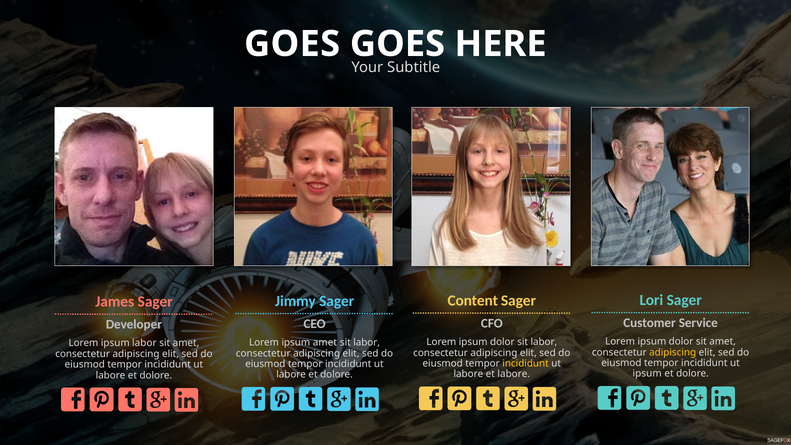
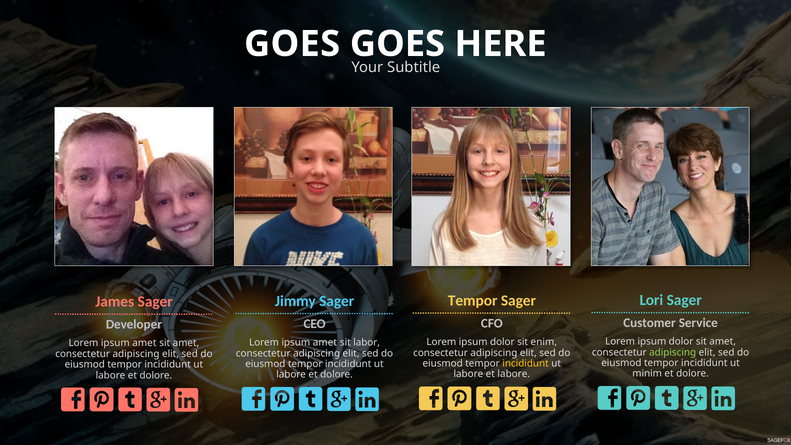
Content: Content -> Tempor (473, 301)
dolor sit labor: labor -> enim (544, 342)
labor: labor -> amet (144, 343)
adipiscing colour: yellow -> light green (673, 352)
ipsum: ipsum -> minim (647, 374)
